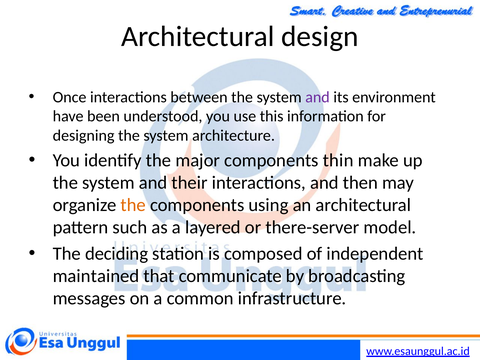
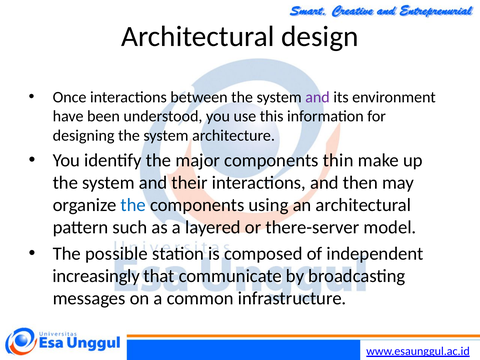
the colour: orange -> blue (133, 205)
deciding: deciding -> possible (116, 254)
maintained: maintained -> increasingly (96, 276)
